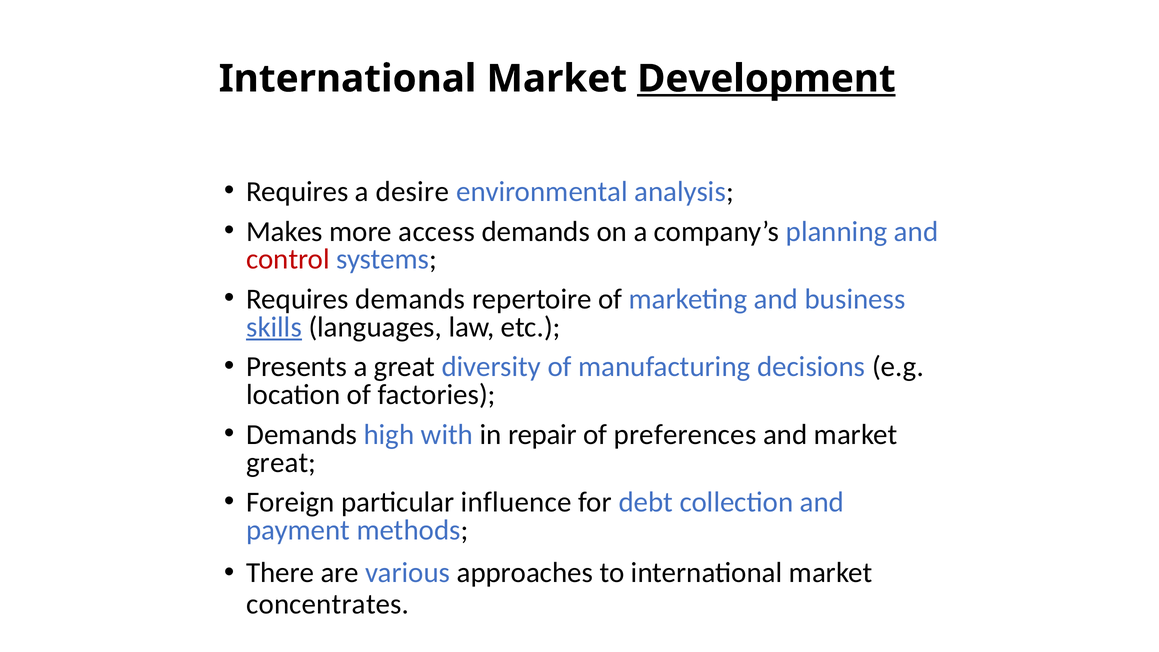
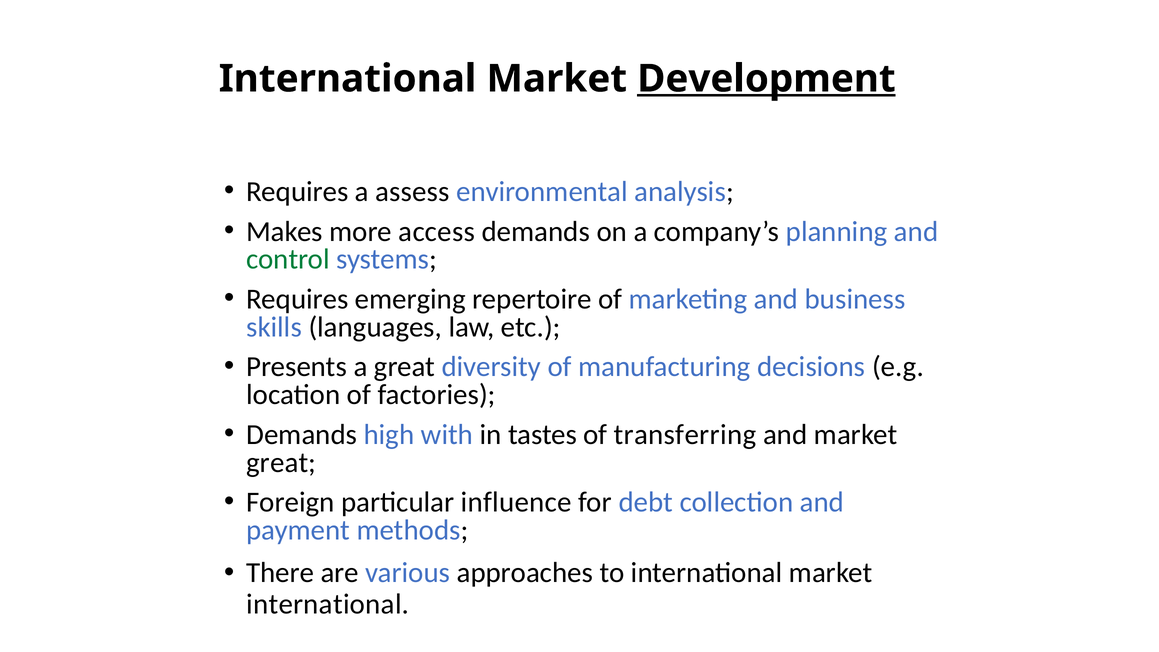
desire: desire -> assess (412, 192)
control colour: red -> green (288, 259)
Requires demands: demands -> emerging (410, 299)
skills underline: present -> none (274, 327)
repair: repair -> tastes (542, 435)
preferences: preferences -> transferring (685, 435)
concentrates: concentrates -> international (328, 604)
